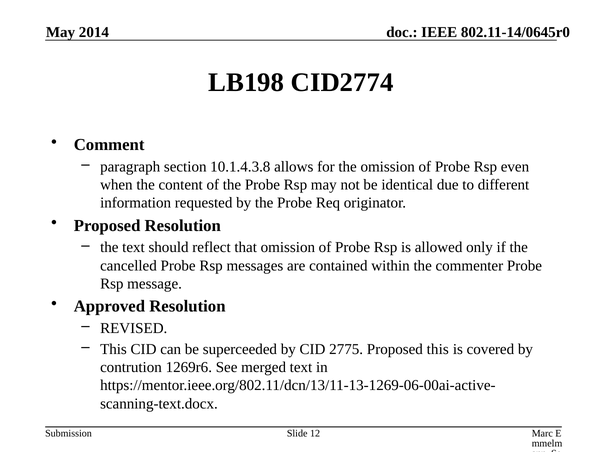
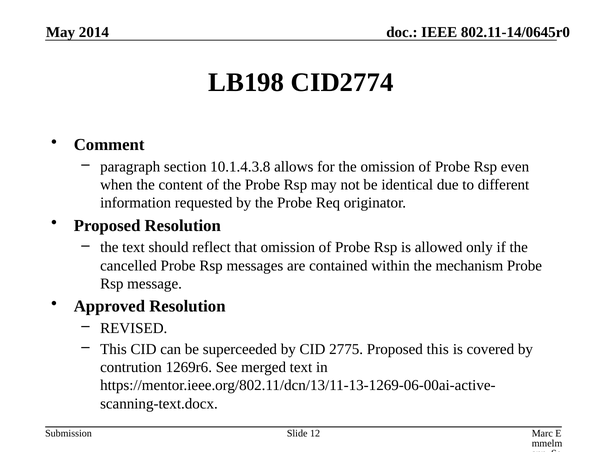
commenter: commenter -> mechanism (469, 265)
